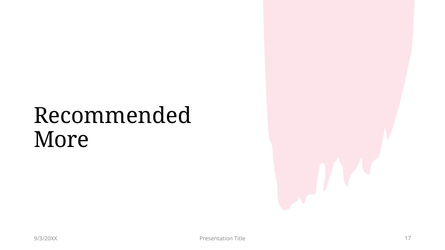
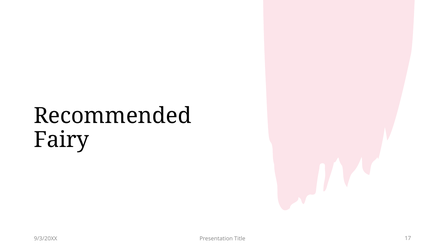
More: More -> Fairy (61, 140)
